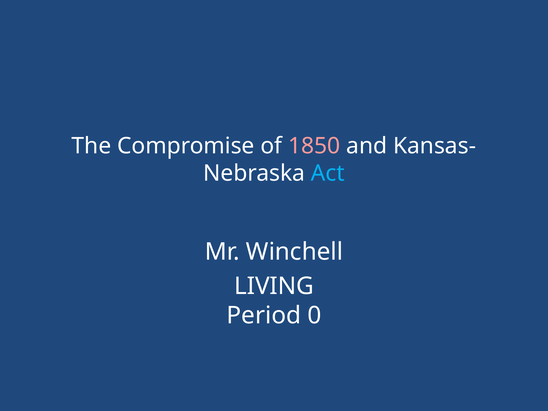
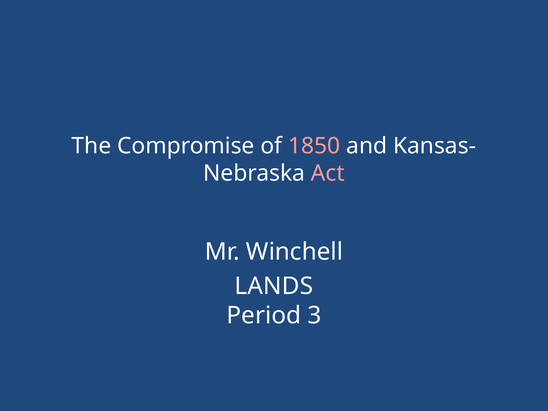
Act colour: light blue -> pink (328, 173)
LIVING: LIVING -> LANDS (274, 286)
0: 0 -> 3 (314, 315)
